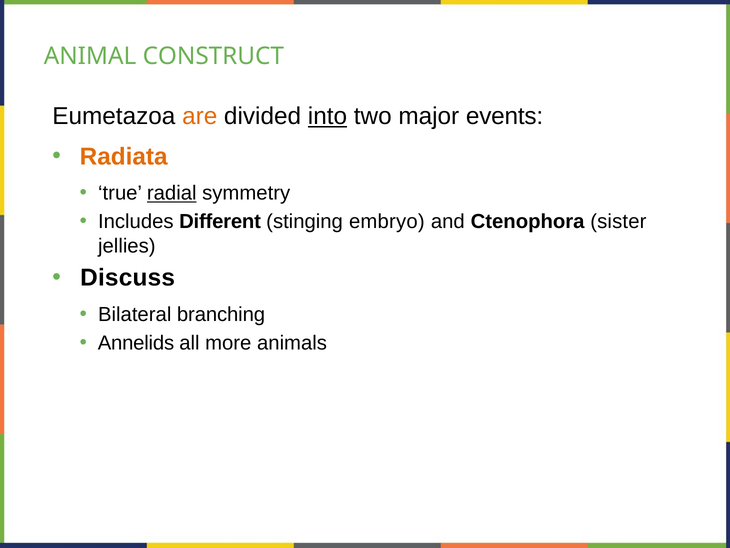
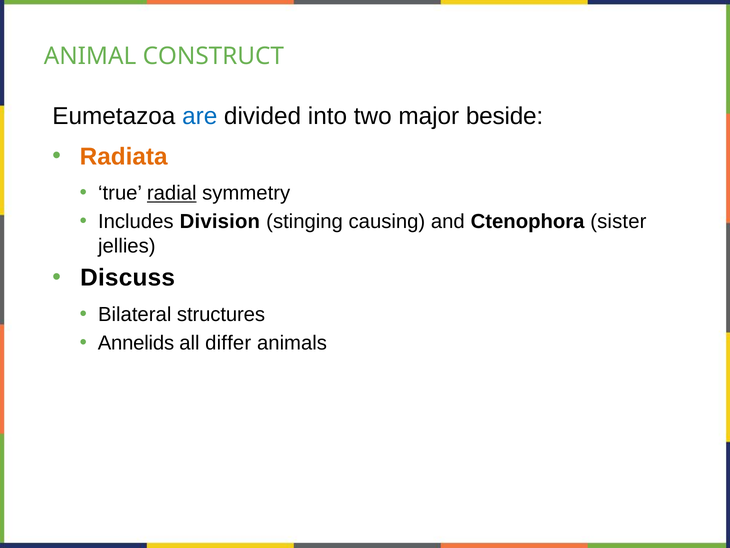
are colour: orange -> blue (200, 116)
into underline: present -> none (327, 116)
events: events -> beside (505, 116)
Different: Different -> Division (220, 221)
embryo: embryo -> causing (387, 221)
branching: branching -> structures (221, 314)
more: more -> differ (228, 343)
